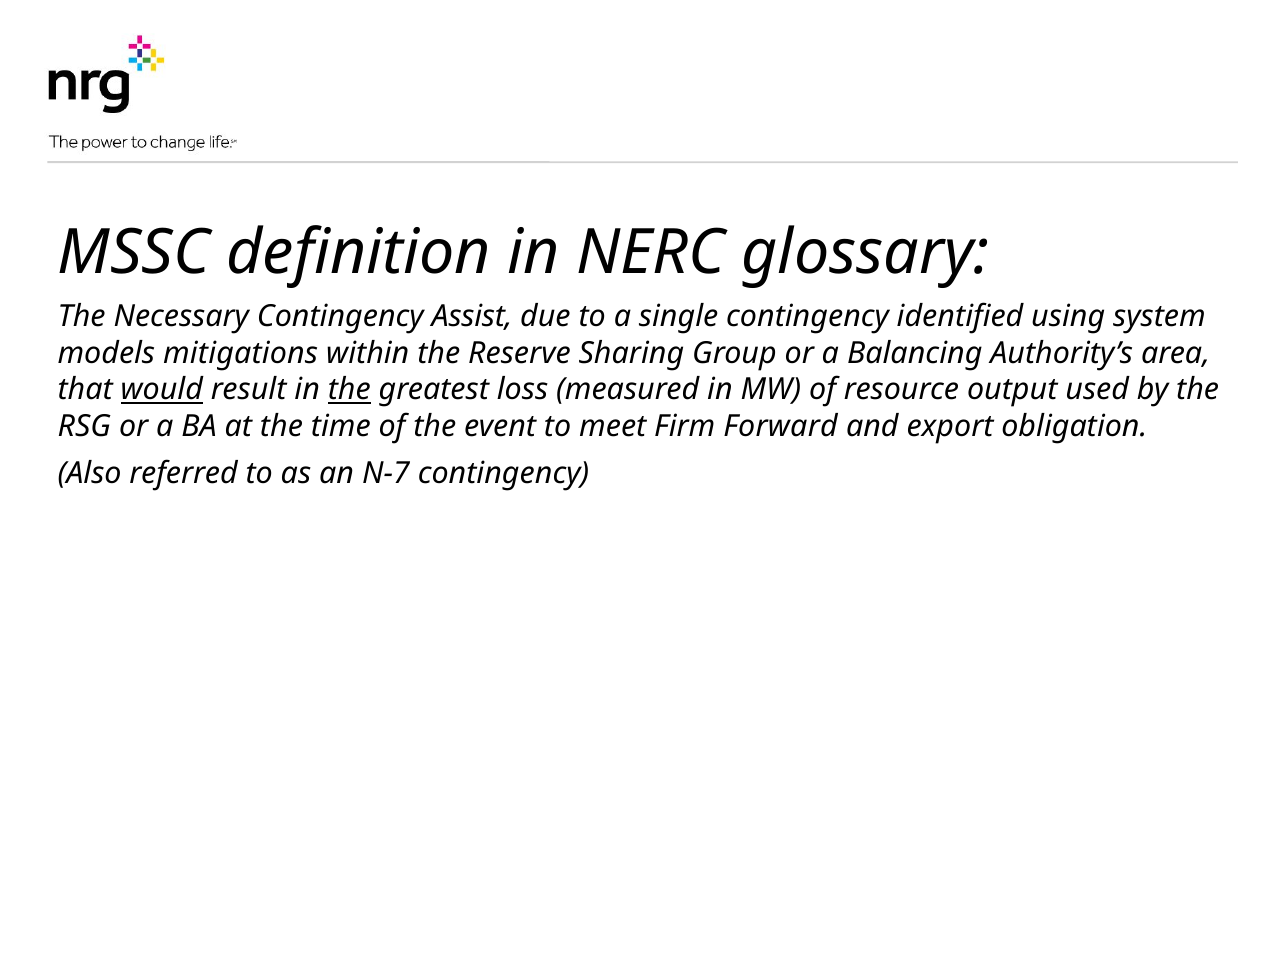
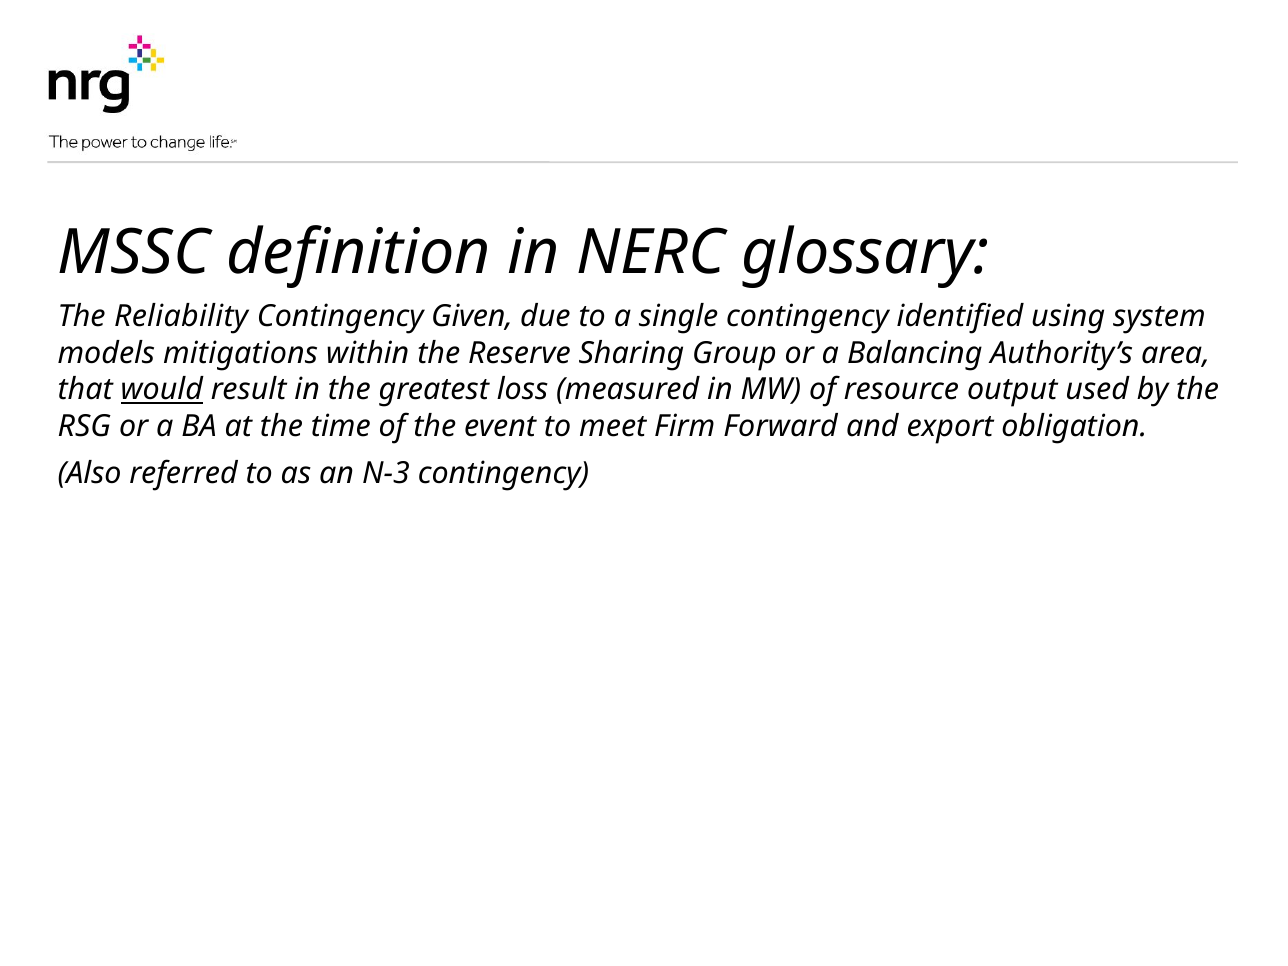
Necessary: Necessary -> Reliability (181, 317)
Assist: Assist -> Given (472, 317)
the underline: present -> none (349, 390)
N-7: N-7 -> N-3 (386, 474)
